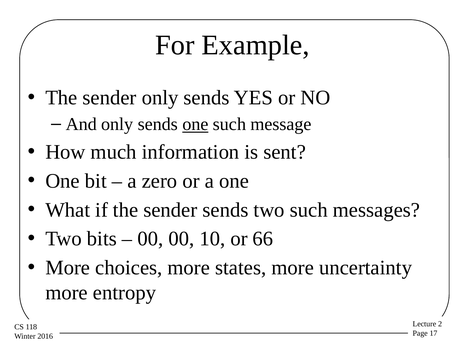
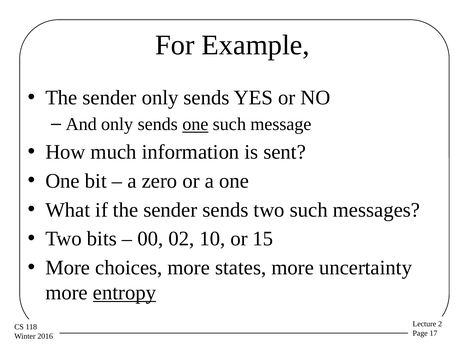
00 00: 00 -> 02 (181, 239)
66: 66 -> 15 (263, 239)
entropy underline: none -> present (125, 292)
